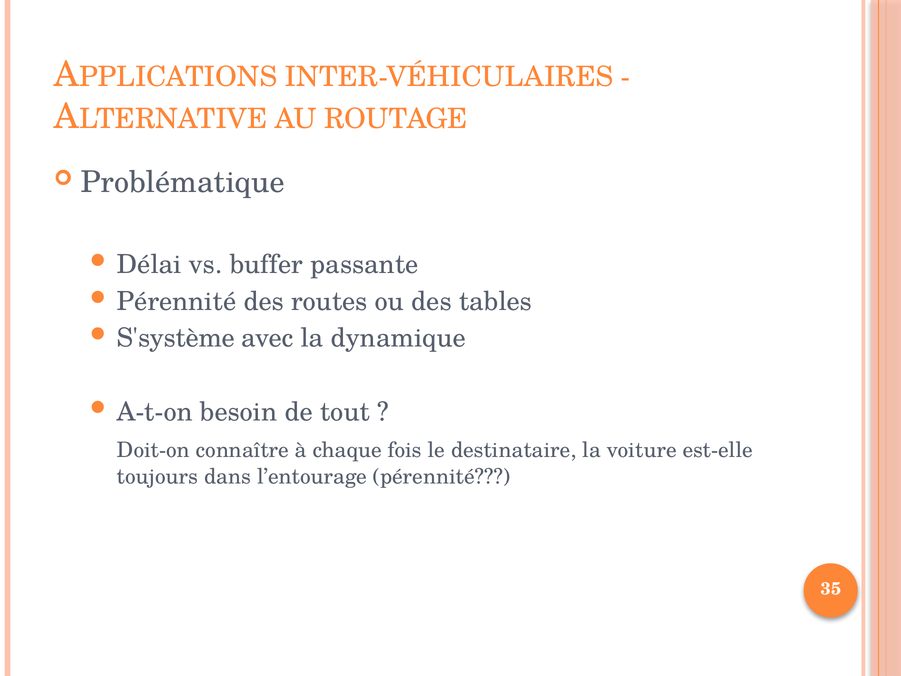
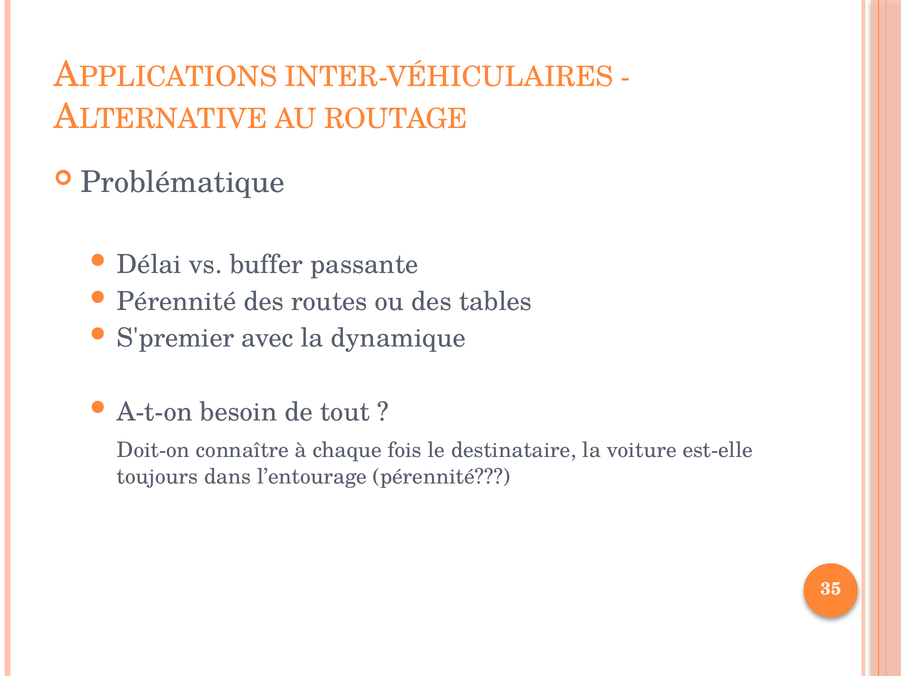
S'système: S'système -> S'premier (176, 338)
